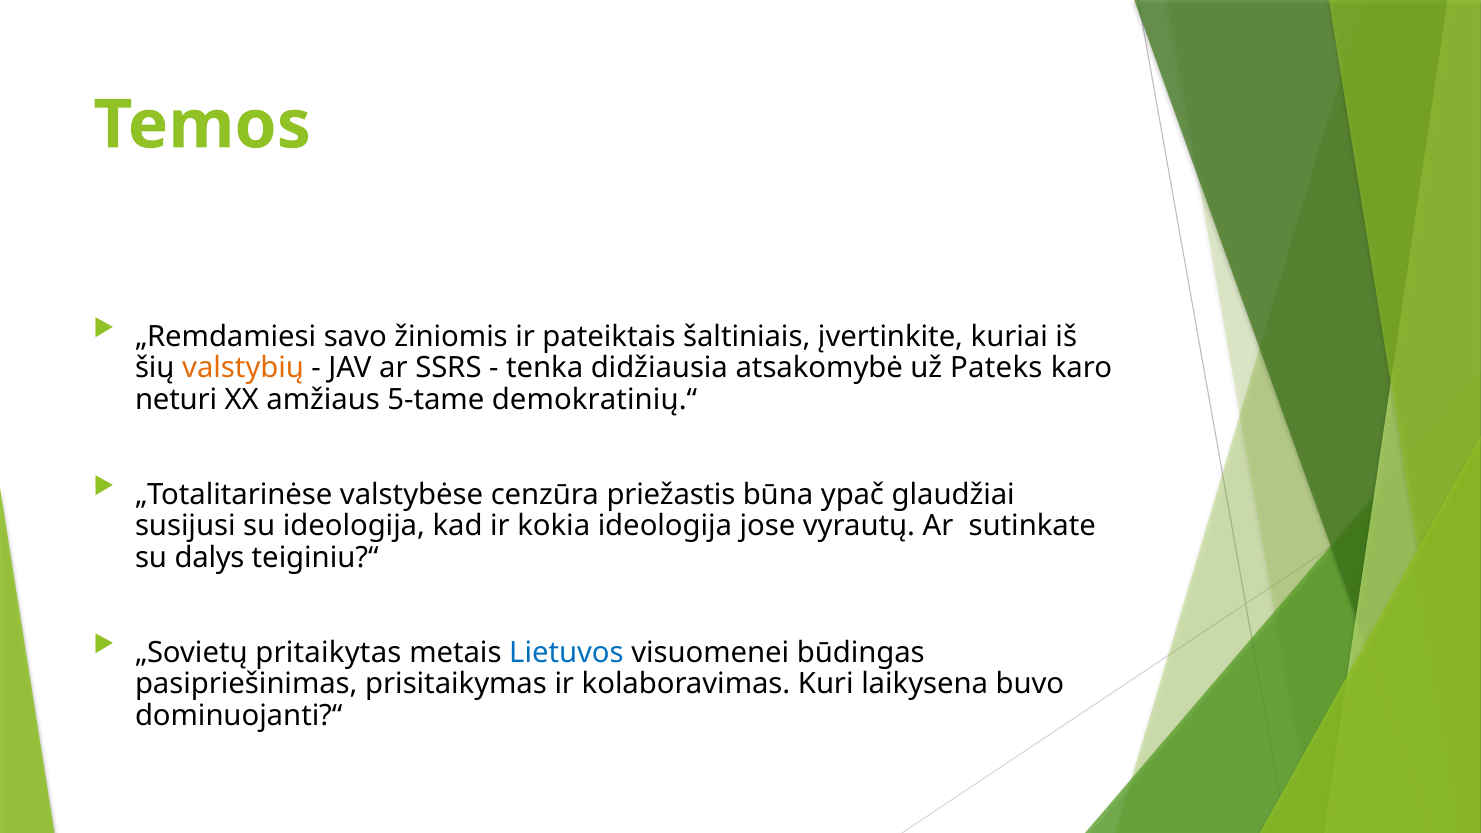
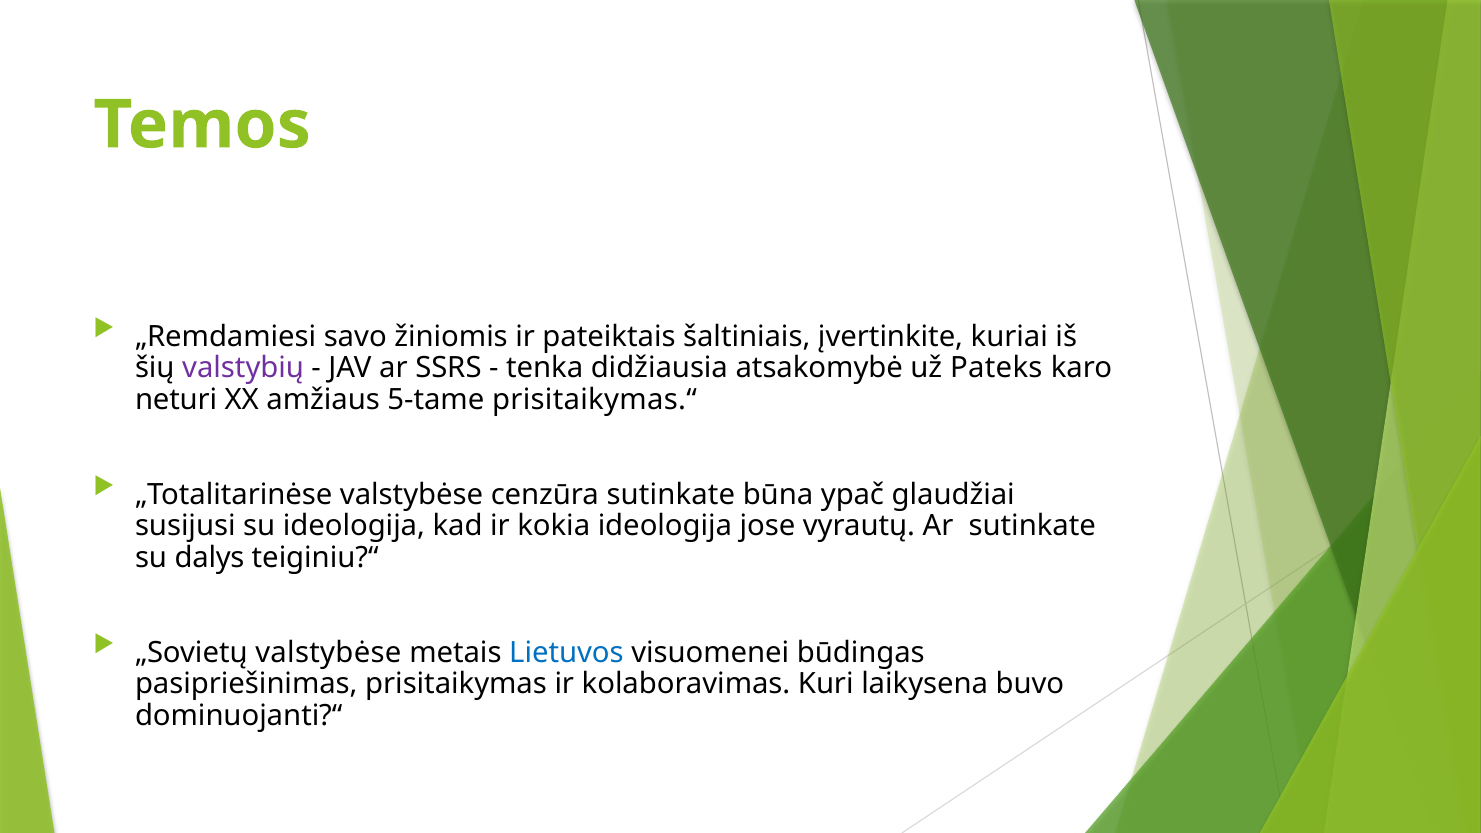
valstybių colour: orange -> purple (243, 368)
demokratinių.“: demokratinių.“ -> prisitaikymas.“ (594, 400)
cenzūra priežastis: priežastis -> sutinkate (671, 495)
„Sovietų pritaikytas: pritaikytas -> valstybėse (328, 652)
